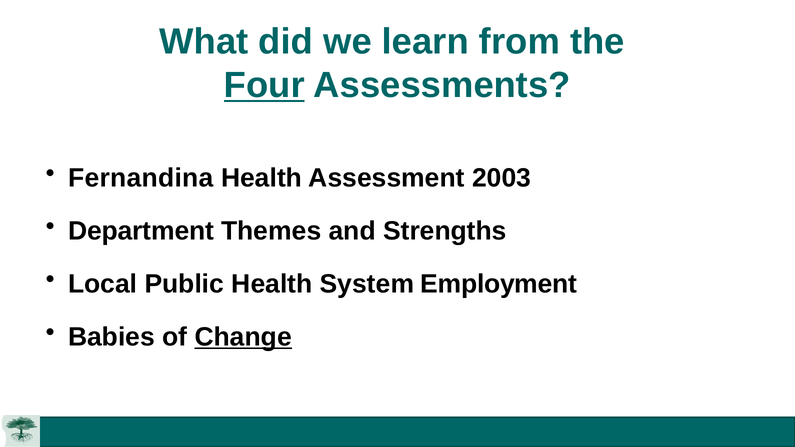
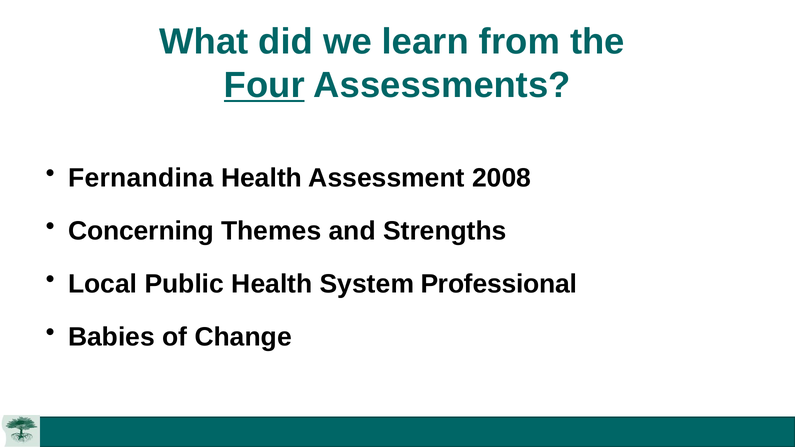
2003: 2003 -> 2008 (502, 178)
Department: Department -> Concerning (141, 231)
Employment: Employment -> Professional (499, 284)
Change underline: present -> none (243, 337)
